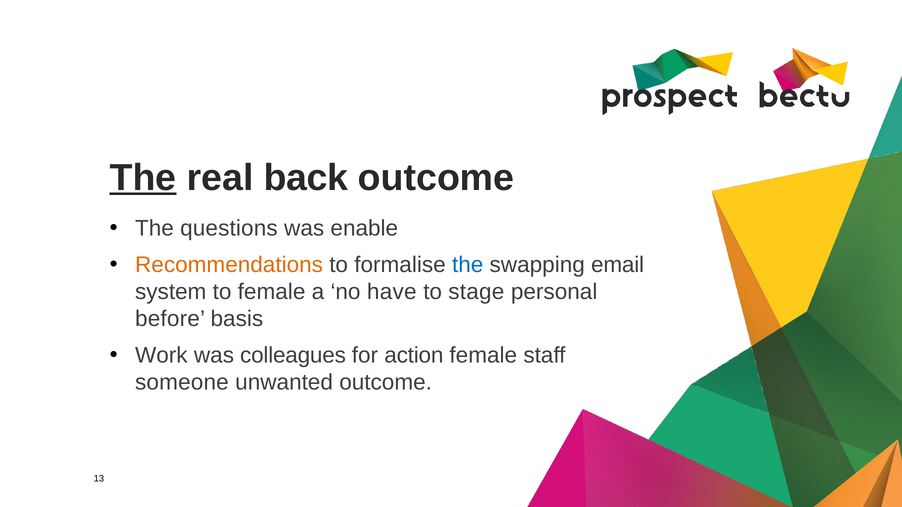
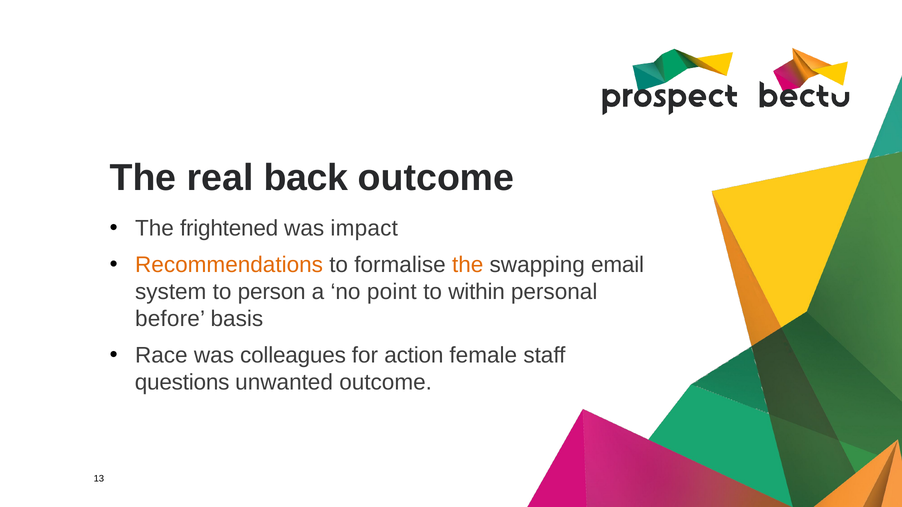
The underline: present -> none (143, 178)
questions: questions -> frightened (229, 229)
enable: enable -> impact (364, 229)
the colour: blue -> orange (468, 265)
to female: female -> person (272, 292)
have: have -> point (392, 292)
stage: stage -> within (477, 292)
Work: Work -> Race (161, 356)
someone: someone -> questions (182, 383)
